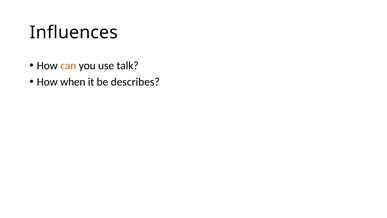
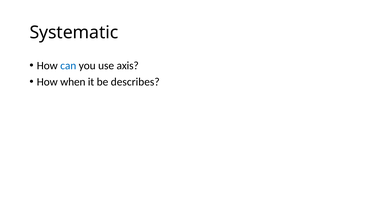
Influences: Influences -> Systematic (74, 33)
can colour: orange -> blue (68, 65)
talk: talk -> axis (128, 65)
